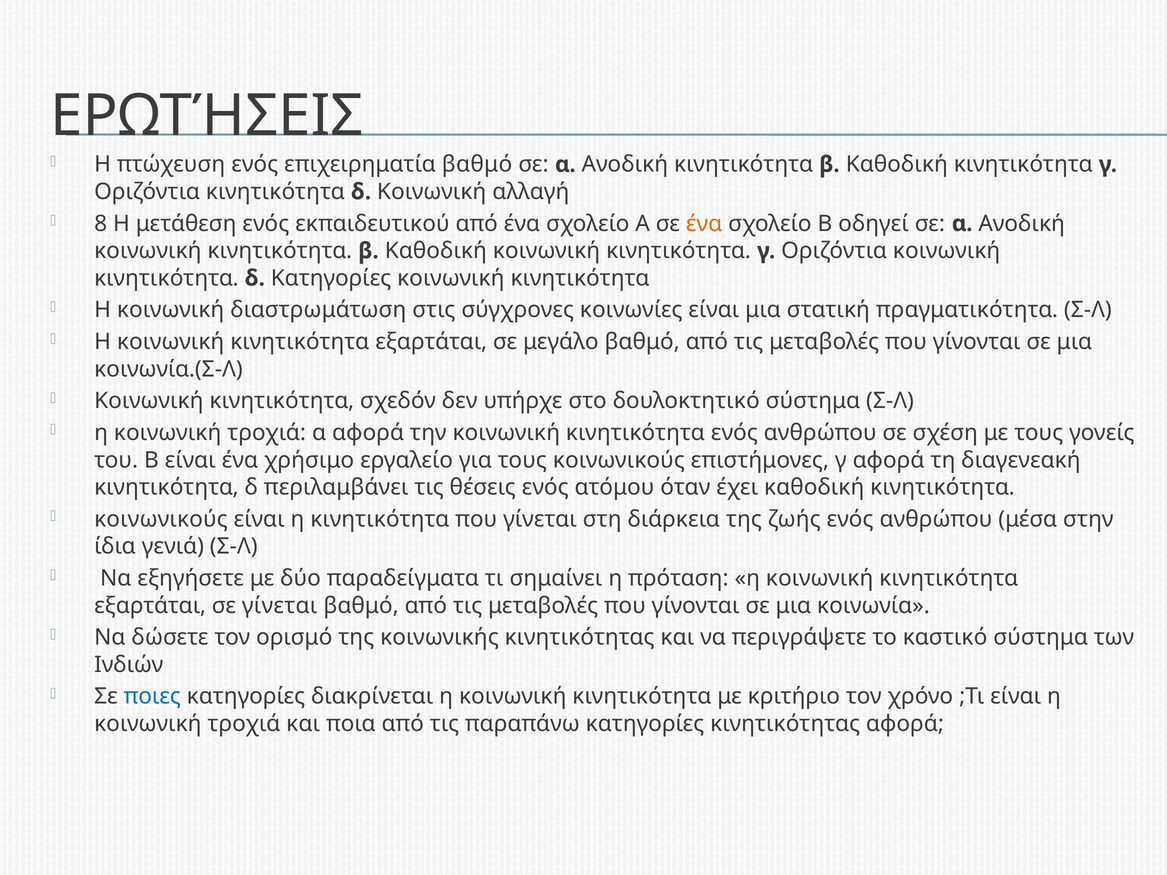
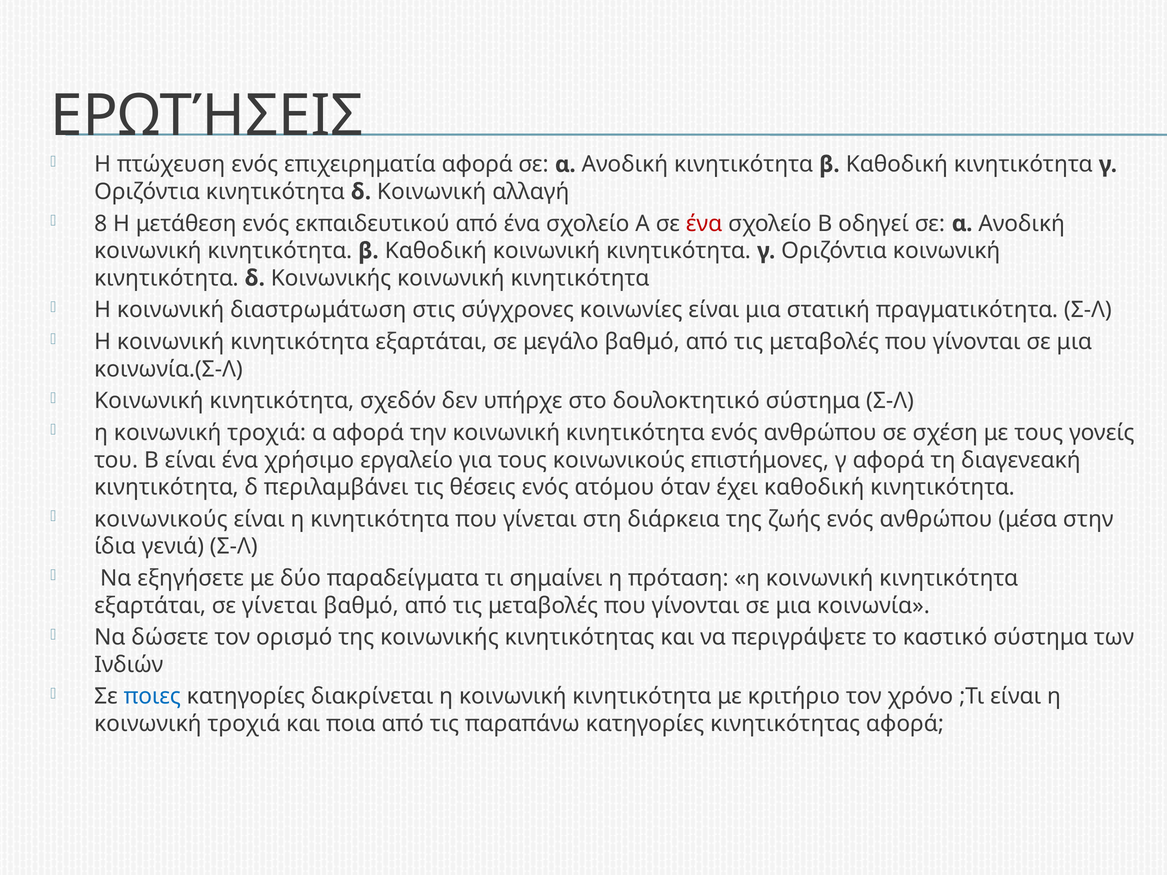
επιχειρηματία βαθμό: βαθμό -> αφορά (477, 165)
ένα colour: orange -> red (704, 224)
δ Κατηγορίες: Κατηγορίες -> Κοινωνικής (331, 278)
